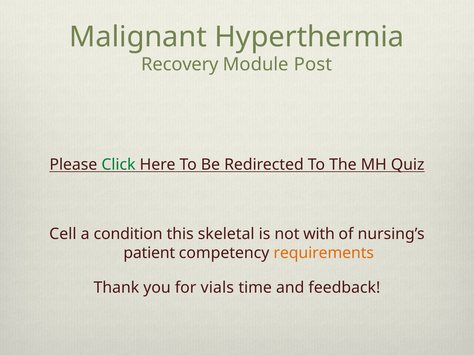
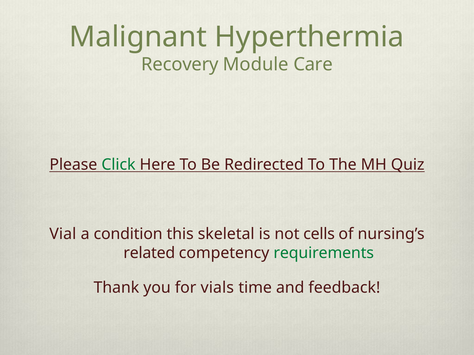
Post: Post -> Care (313, 65)
Cell: Cell -> Vial (63, 234)
with: with -> cells (319, 234)
patient: patient -> related (149, 253)
requirements colour: orange -> green (324, 253)
